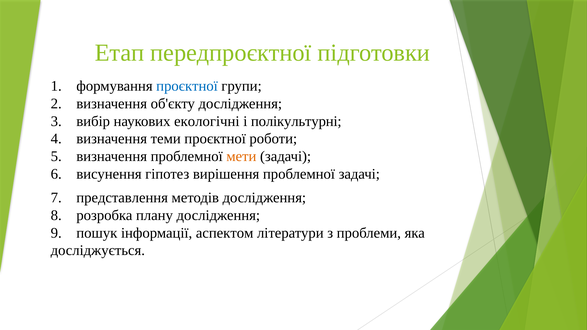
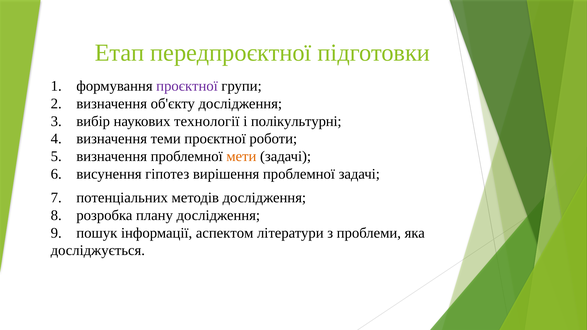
проєктної colour: blue -> purple (187, 86)
екологічні: екологічні -> технології (207, 121)
представлення: представлення -> потенціальних (122, 198)
